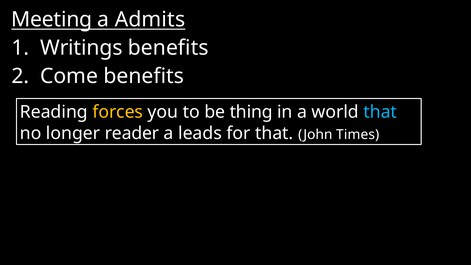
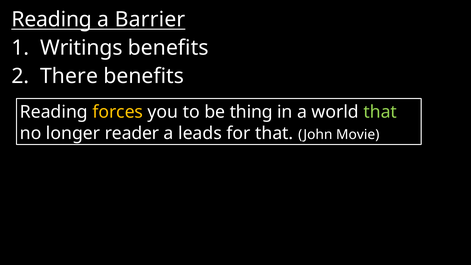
Meeting: Meeting -> Reading (52, 19)
Admits: Admits -> Barrier (150, 19)
Come: Come -> There (69, 76)
that colour: light blue -> light green (380, 112)
Times: Times -> Movie (358, 135)
